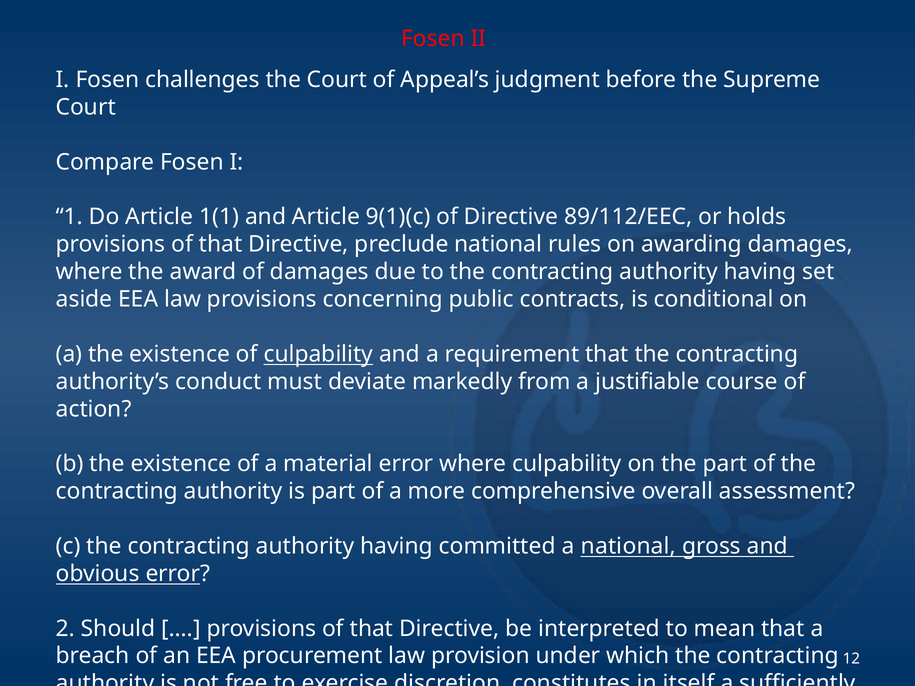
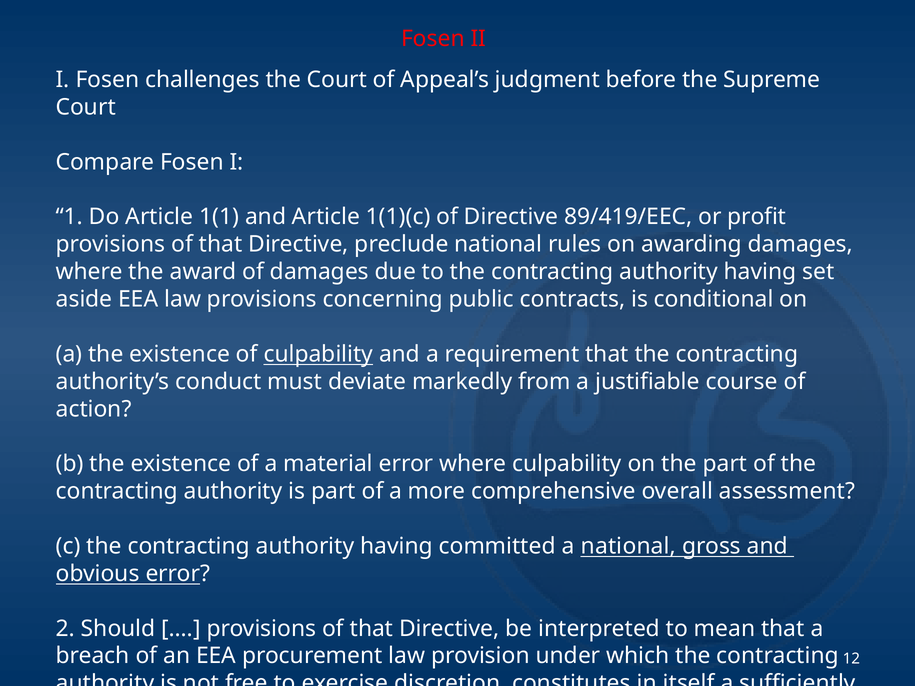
9(1)(c: 9(1)(c -> 1(1)(c (398, 217)
89/112/EEC: 89/112/EEC -> 89/419/EEC (628, 217)
holds: holds -> profit (757, 217)
